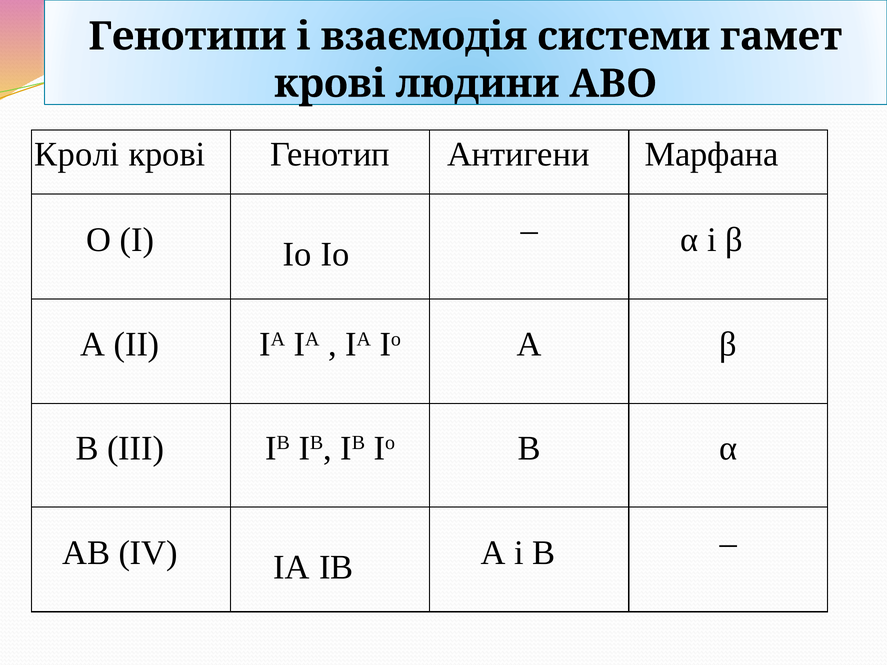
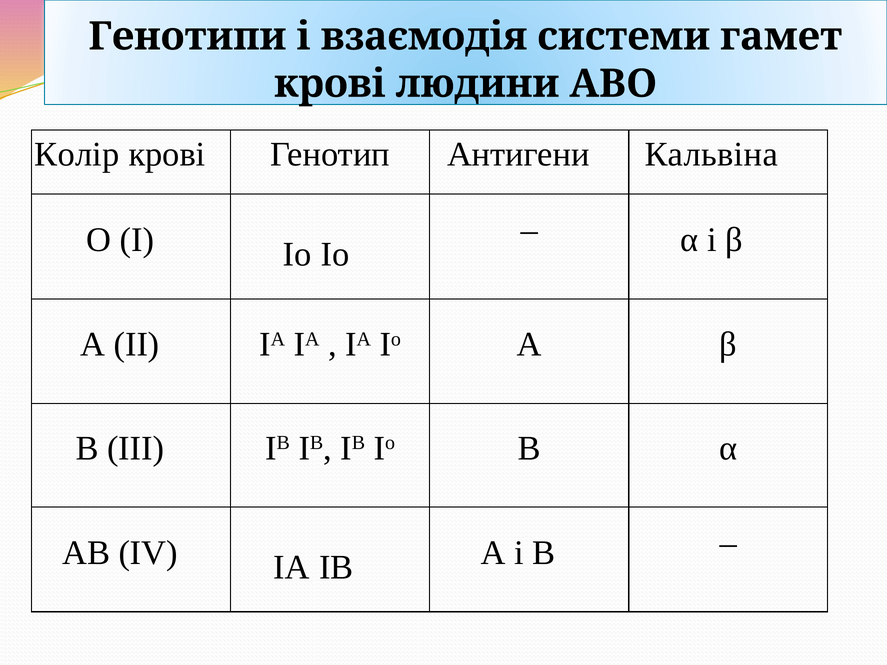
Кролі: Кролі -> Колір (77, 154)
Марфана: Марфана -> Кальвіна (711, 154)
